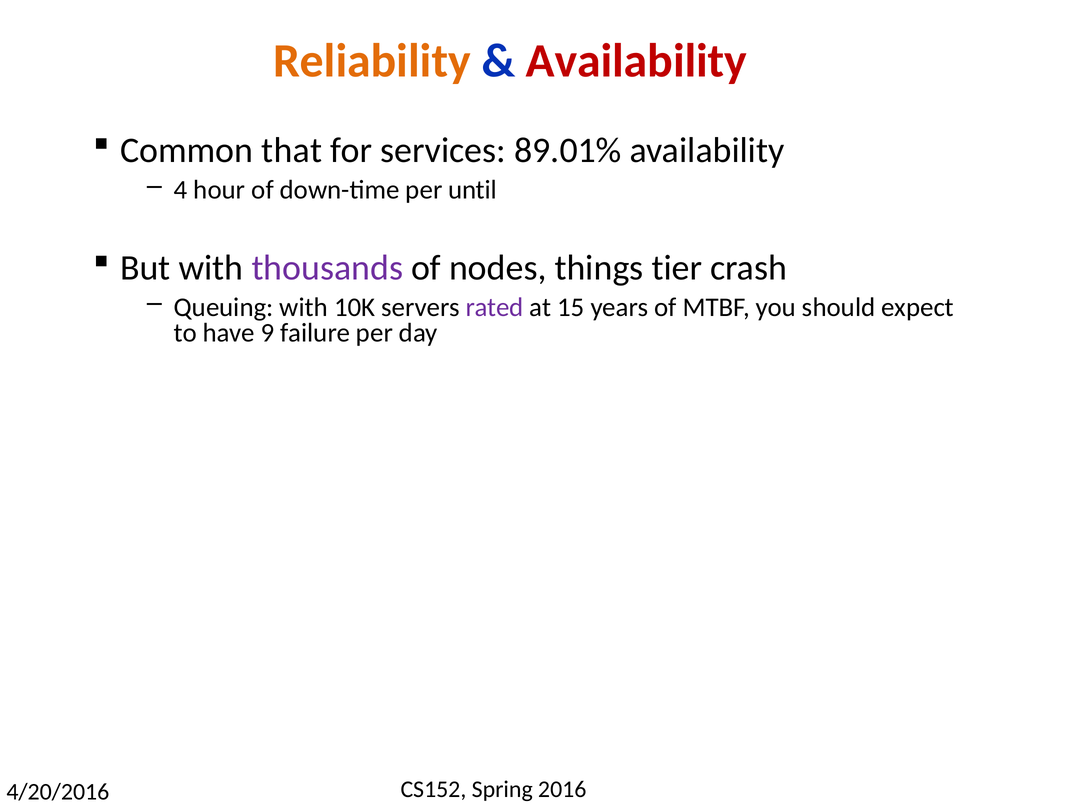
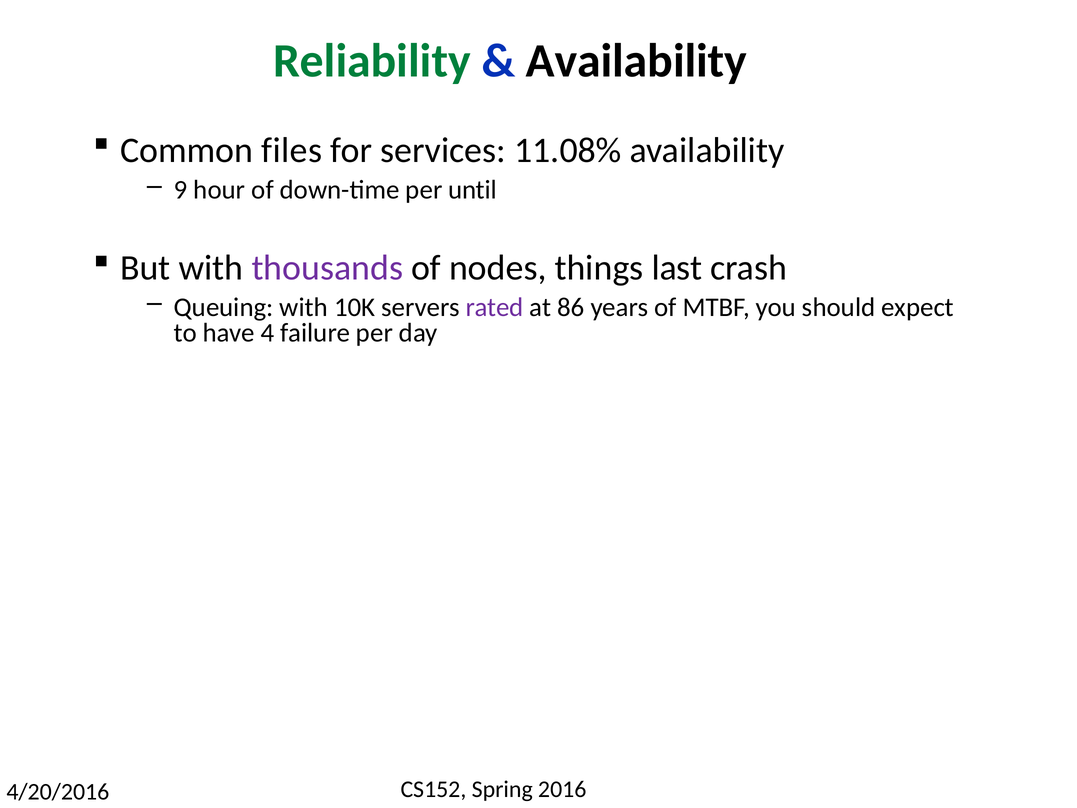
Reliability colour: orange -> green (372, 61)
Availability colour: red -> black (636, 61)
that: that -> files (292, 150)
89.01%: 89.01% -> 11.08% (568, 150)
4: 4 -> 9 (181, 190)
tier: tier -> last (677, 268)
15: 15 -> 86 (571, 307)
9: 9 -> 4 (268, 333)
